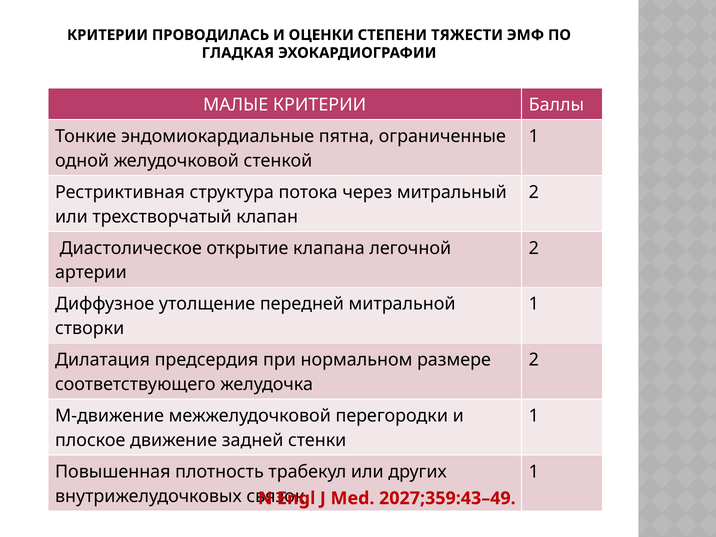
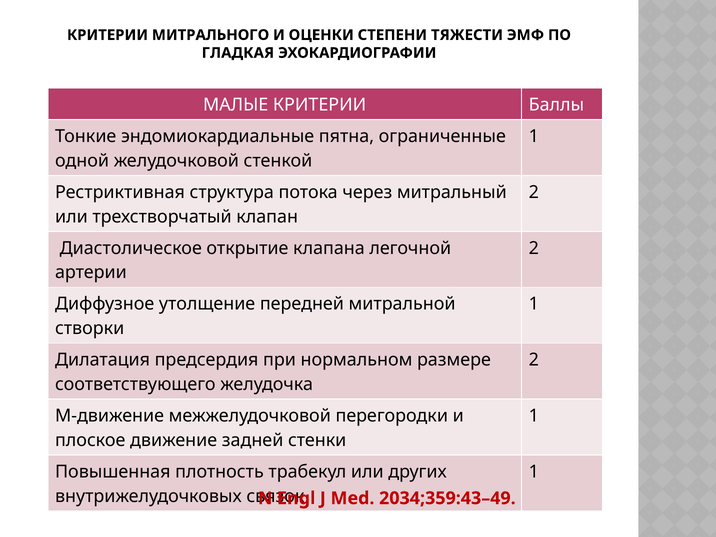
ПРОВОДИЛАСЬ: ПРОВОДИЛАСЬ -> МИТРАЛЬНОГО (211, 35)
2027;359:43–49: 2027;359:43–49 -> 2034;359:43–49 (447, 498)
